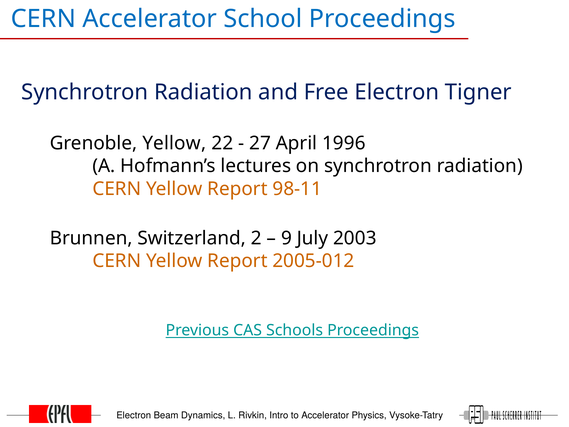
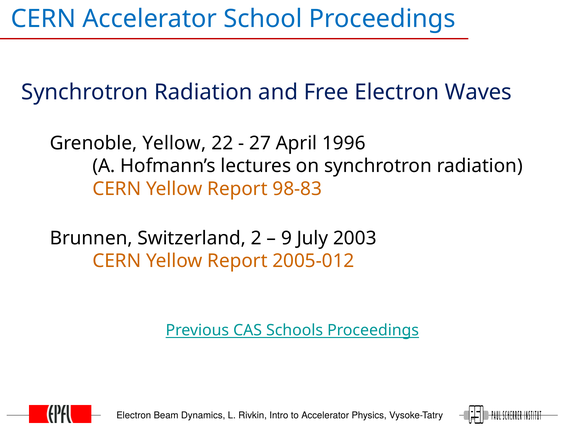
Tigner: Tigner -> Waves (478, 92)
98-11: 98-11 -> 98-83 (297, 189)
